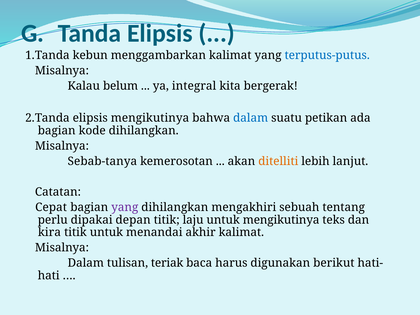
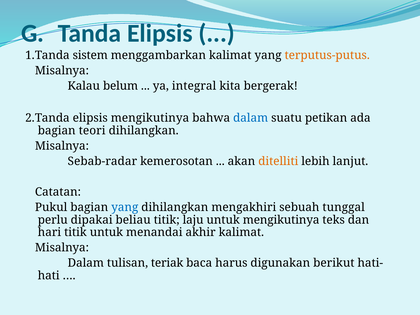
kebun: kebun -> sistem (90, 55)
terputus-putus colour: blue -> orange (327, 55)
kode: kode -> teori (92, 131)
Sebab-tanya: Sebab-tanya -> Sebab-radar (102, 161)
Cepat: Cepat -> Pukul (51, 207)
yang colour: purple -> blue (125, 207)
tentang: tentang -> tunggal (344, 207)
depan: depan -> beliau (133, 220)
kira: kira -> hari (49, 232)
